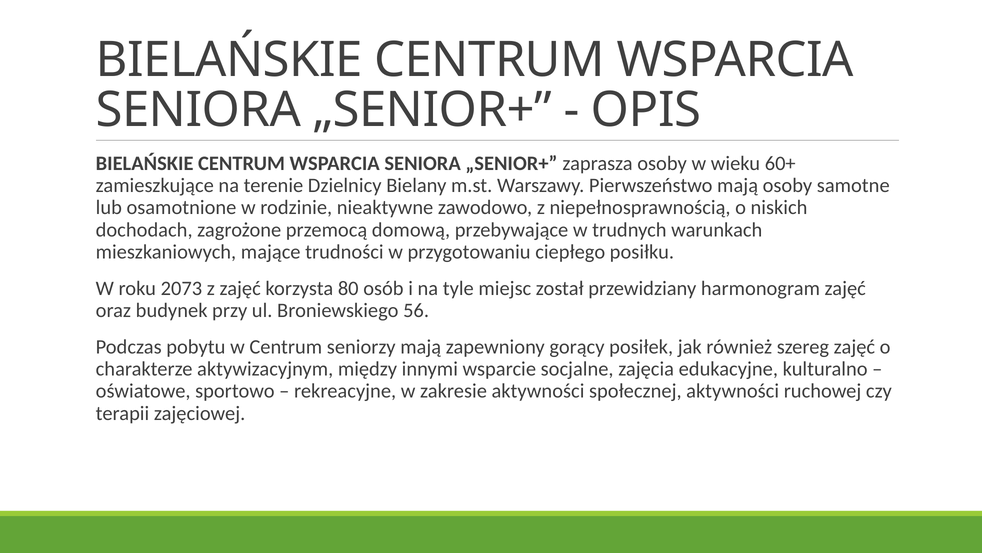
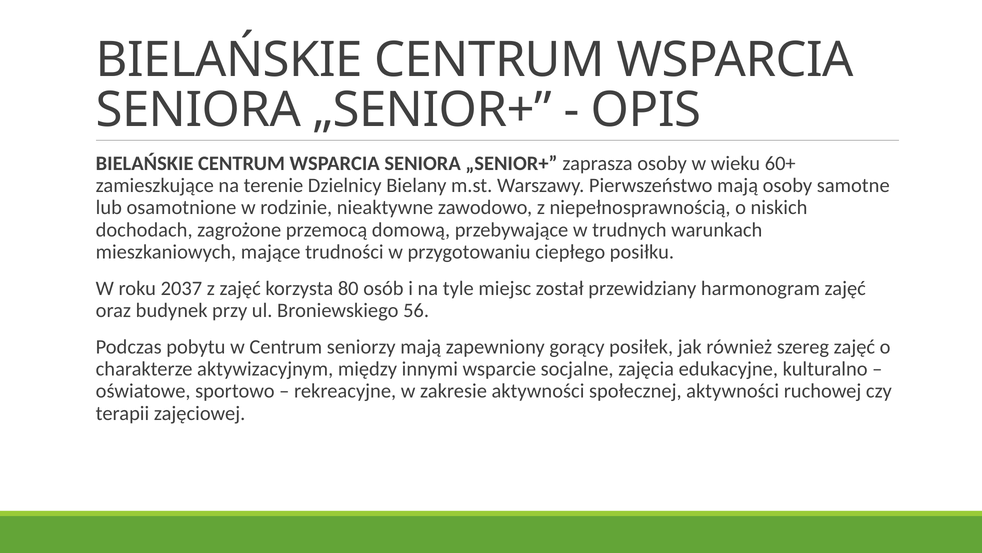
2073: 2073 -> 2037 (181, 288)
